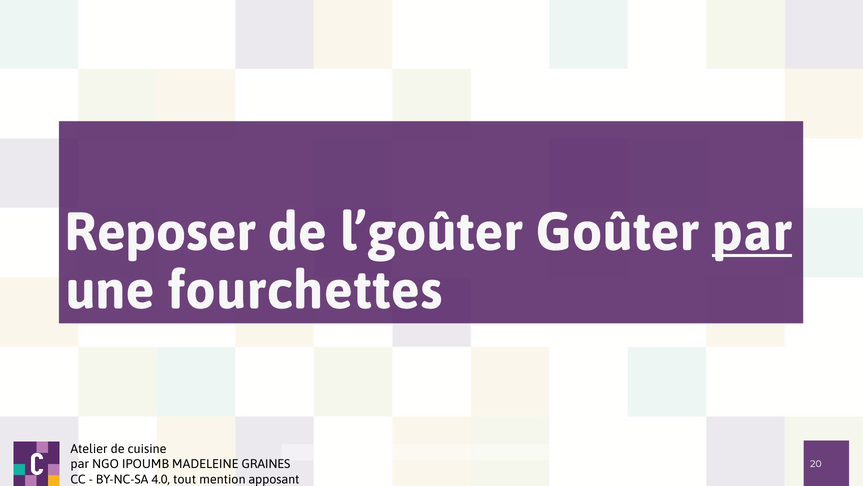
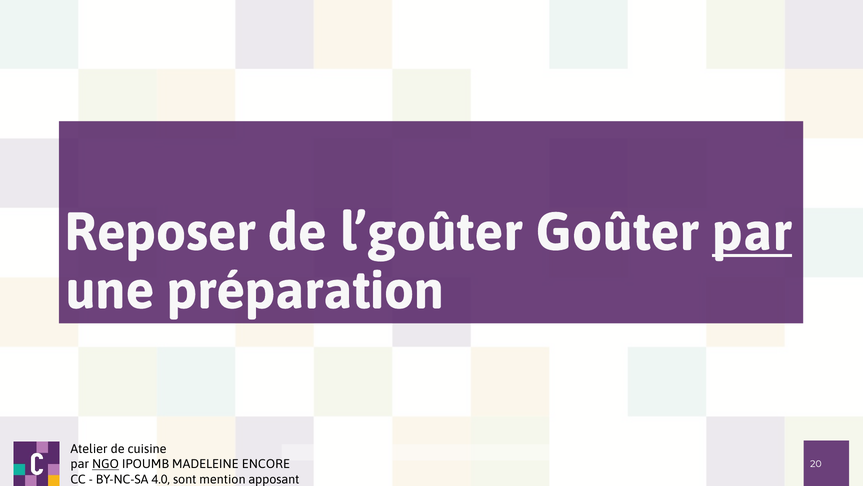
fourchettes: fourchettes -> préparation (305, 290)
NGO underline: none -> present (105, 464)
GRAINES: GRAINES -> ENCORE (266, 464)
tout: tout -> sont (185, 479)
